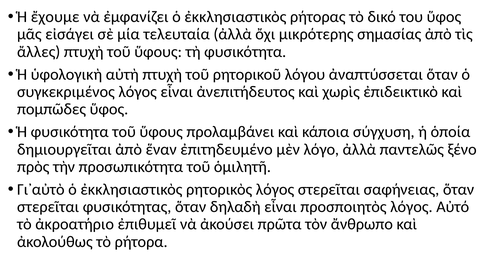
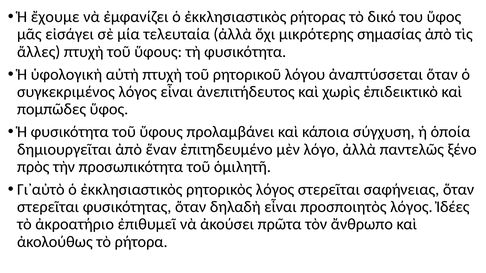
Αὐτό: Αὐτό -> Ἰδέες (453, 207)
